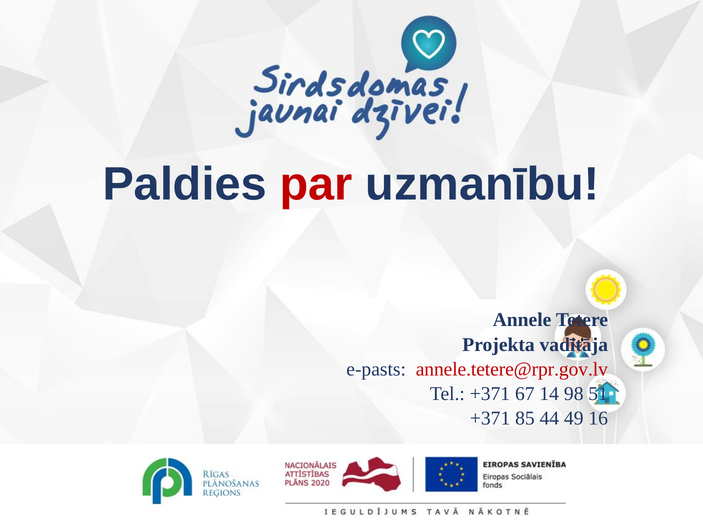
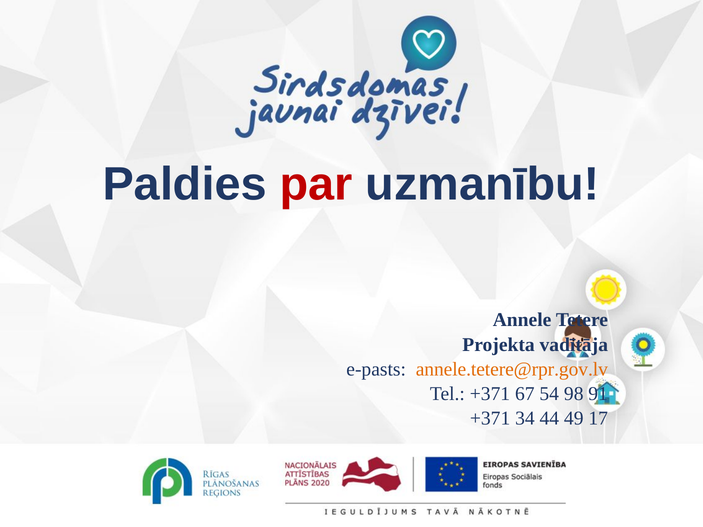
annele.tetere@rpr.gov.lv colour: red -> orange (512, 370)
14: 14 -> 54 (549, 394)
51: 51 -> 91 (598, 394)
85: 85 -> 34 (525, 419)
16: 16 -> 17 (598, 419)
